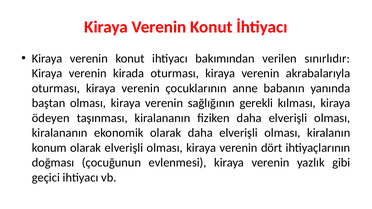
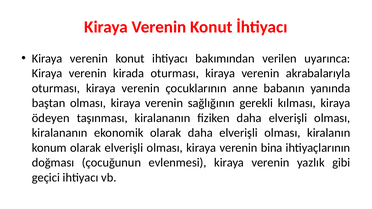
sınırlıdır: sınırlıdır -> uyarınca (327, 59)
dört: dört -> bina (272, 148)
